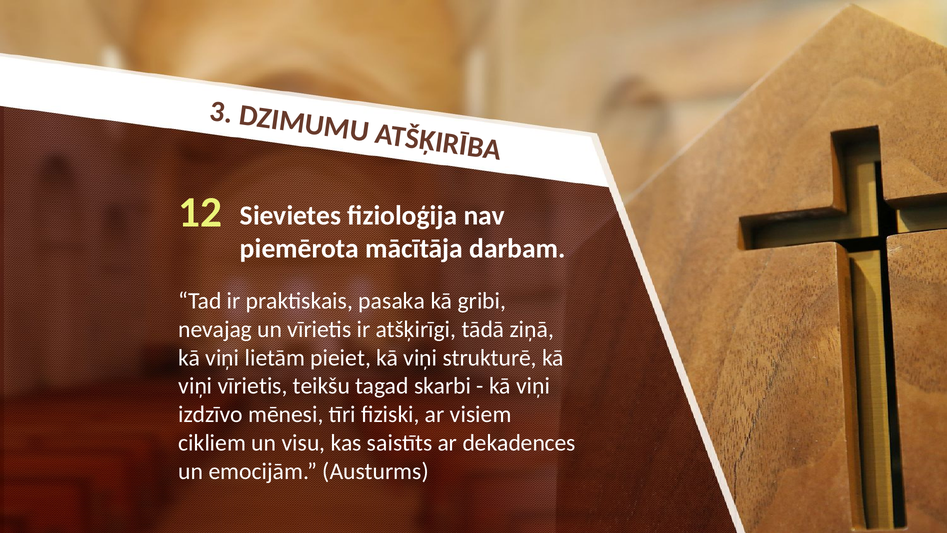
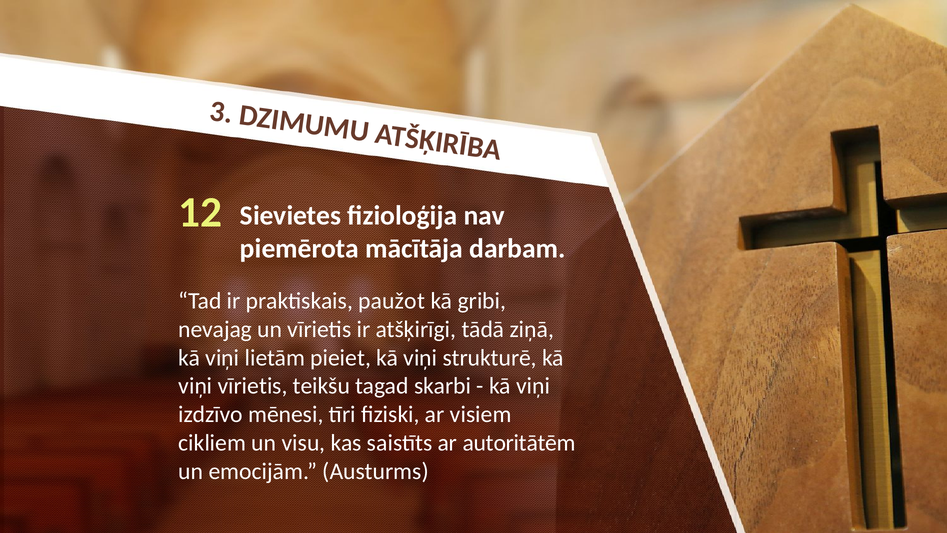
pasaka: pasaka -> paužot (392, 301)
dekadences: dekadences -> autoritātēm (519, 443)
